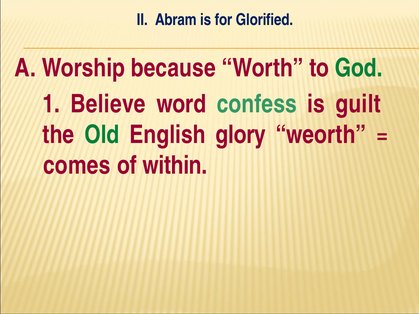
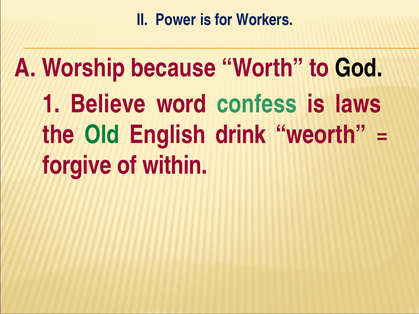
Abram: Abram -> Power (176, 20)
Glorified: Glorified -> Workers (264, 20)
God colour: green -> black (359, 68)
guilt: guilt -> laws (358, 104)
glory: glory -> drink (241, 135)
comes: comes -> forgive (77, 166)
